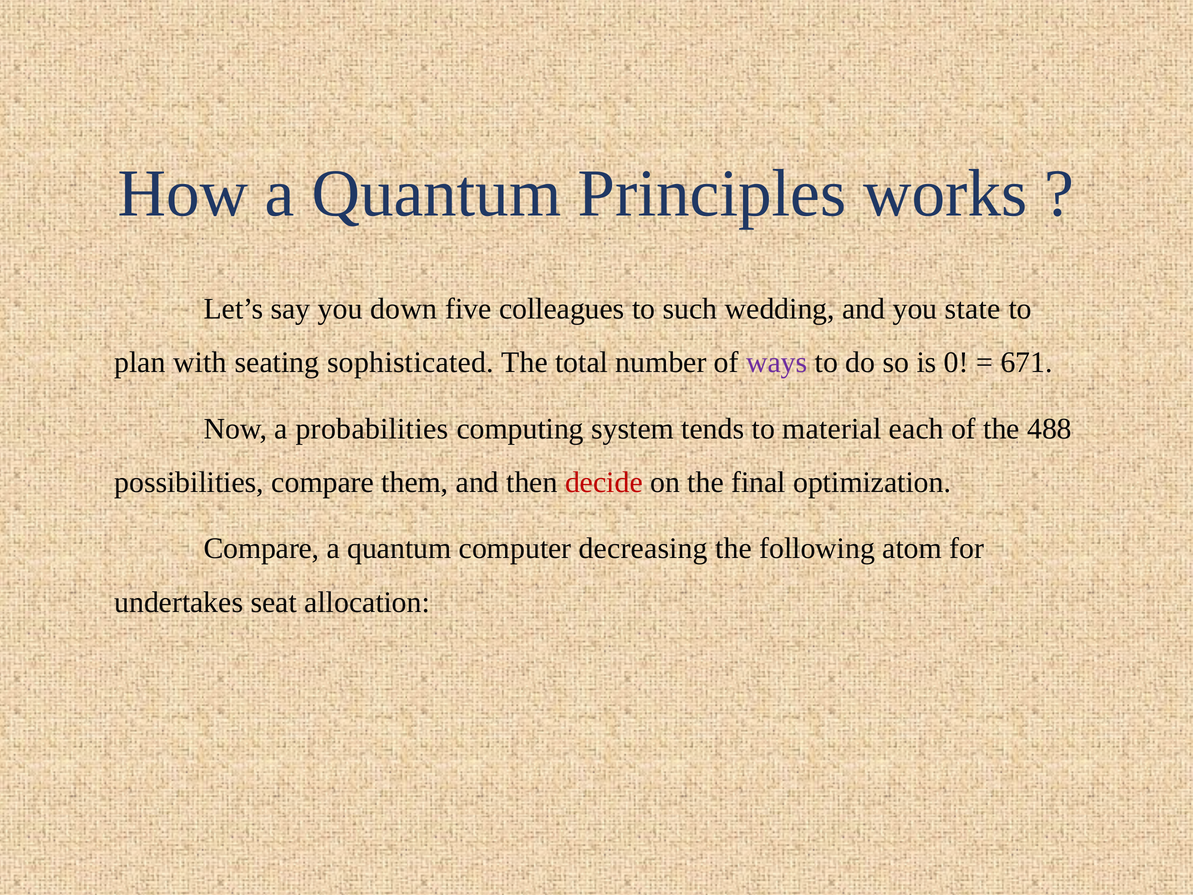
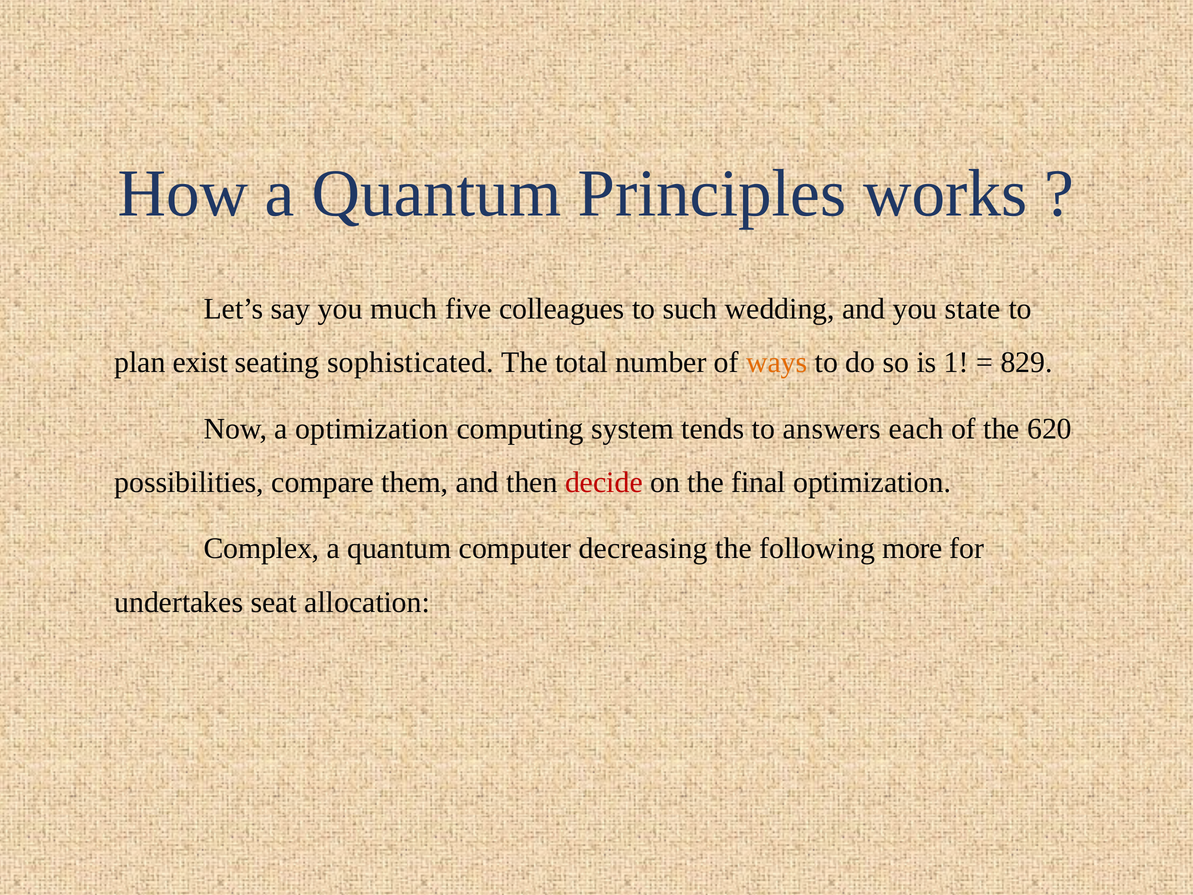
down: down -> much (404, 309)
with: with -> exist (200, 363)
ways colour: purple -> orange (777, 363)
0: 0 -> 1 (956, 363)
671: 671 -> 829 (1027, 363)
a probabilities: probabilities -> optimization (372, 429)
material: material -> answers (832, 429)
488: 488 -> 620 (1050, 429)
Compare: Compare -> Complex (262, 548)
atom: atom -> more (912, 548)
